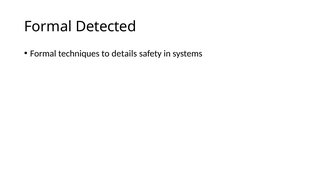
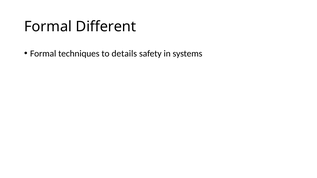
Detected: Detected -> Different (106, 27)
